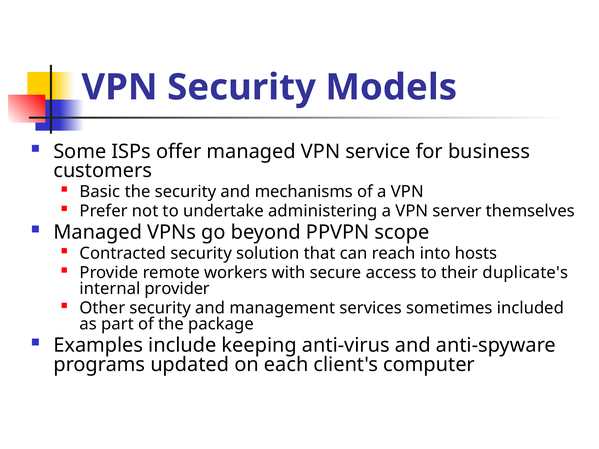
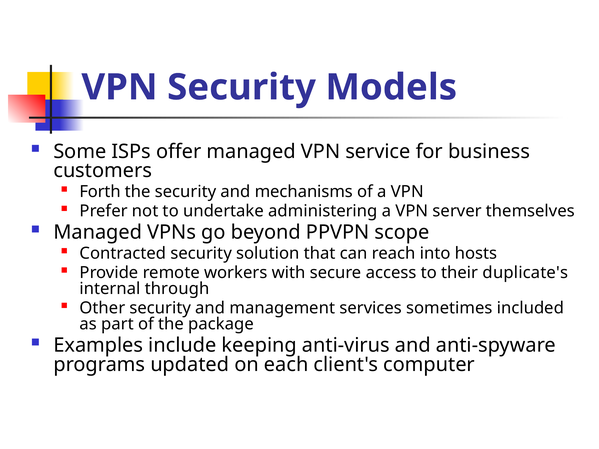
Basic: Basic -> Forth (100, 192)
provider: provider -> through (177, 289)
